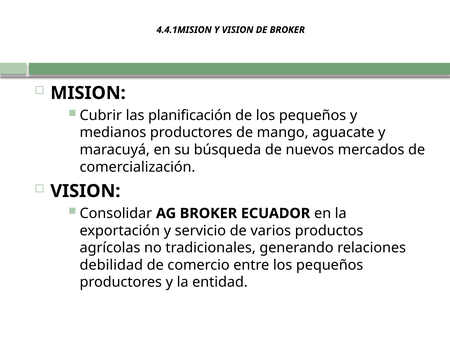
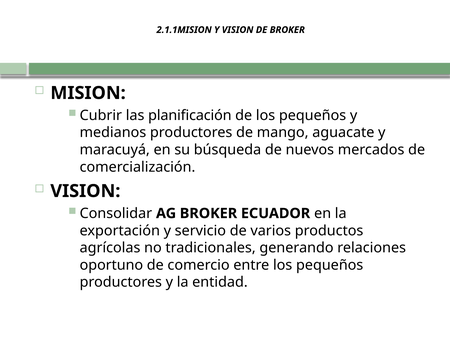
4.4.1MISION: 4.4.1MISION -> 2.1.1MISION (184, 30)
debilidad: debilidad -> oportuno (111, 265)
